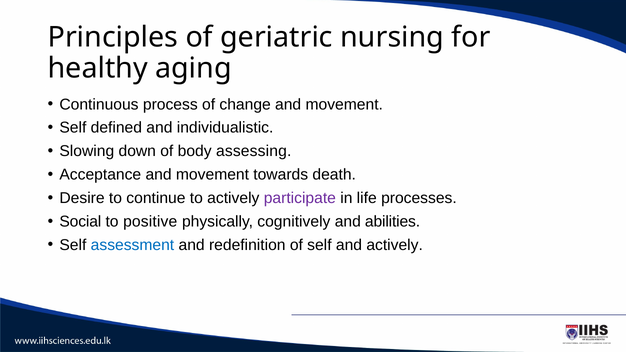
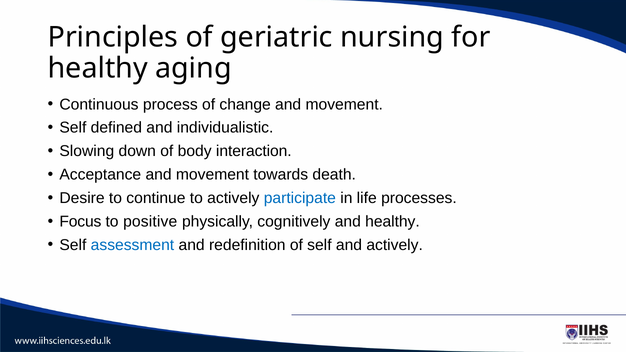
assessing: assessing -> interaction (254, 151)
participate colour: purple -> blue (300, 198)
Social: Social -> Focus (80, 222)
and abilities: abilities -> healthy (392, 222)
